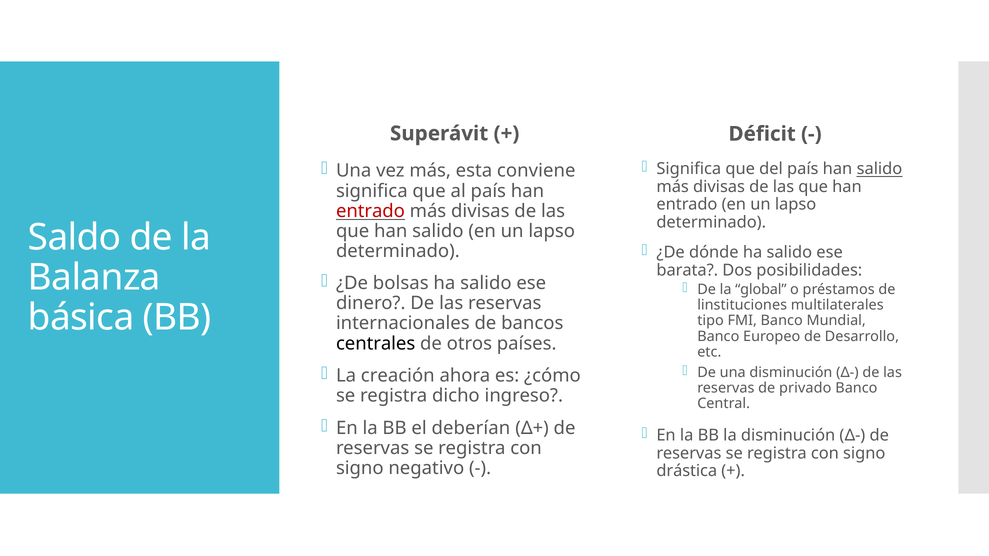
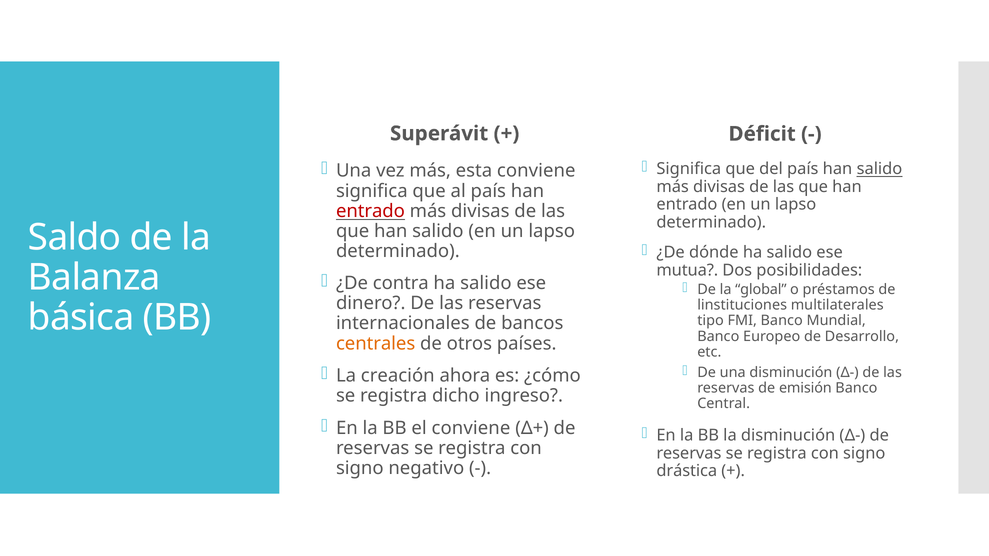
barata: barata -> mutua (687, 270)
bolsas: bolsas -> contra (401, 283)
centrales colour: black -> orange (376, 344)
privado: privado -> emisión (805, 388)
el deberían: deberían -> conviene (471, 428)
